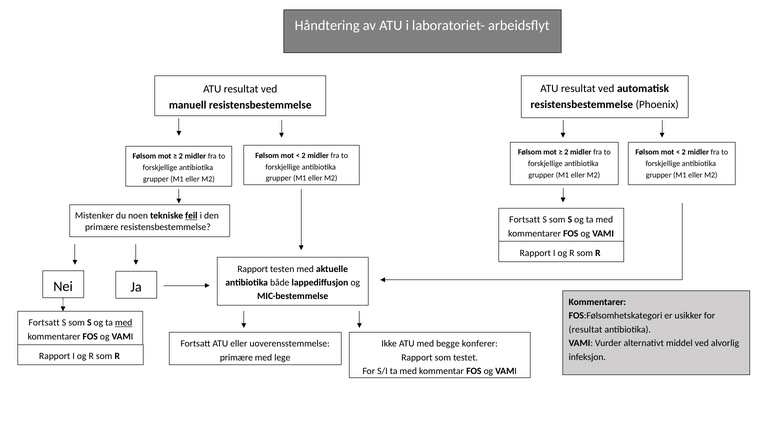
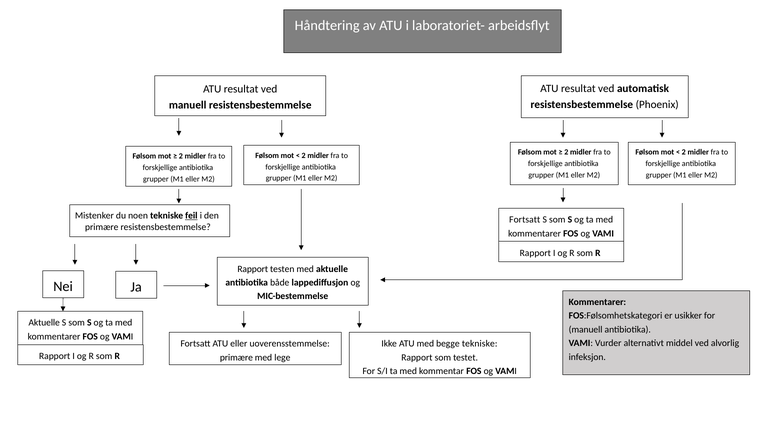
Fortsatt: Fortsatt -> Aktuelle (44, 323)
med underline: present -> none (124, 323)
resultat: resultat -> manuell (586, 330)
begge konferer: konferer -> tekniske (480, 344)
